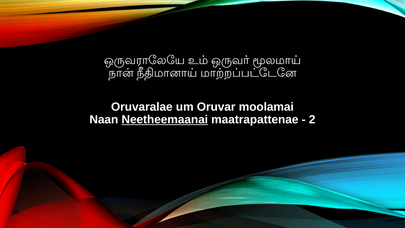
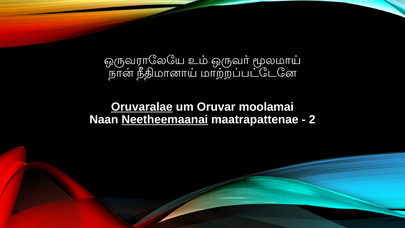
Oruvaralae underline: none -> present (142, 107)
